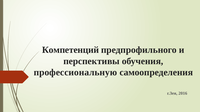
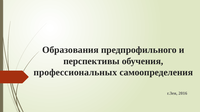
Компетенций: Компетенций -> Образования (70, 50)
профессиональную: профессиональную -> профессиональных (75, 73)
